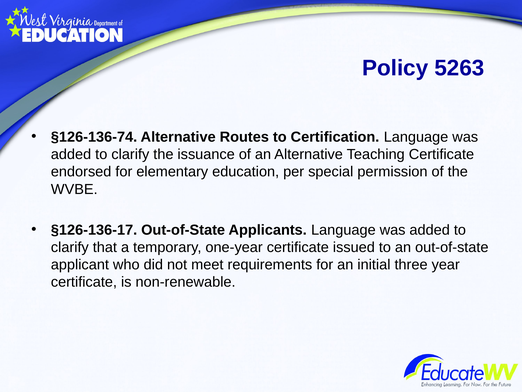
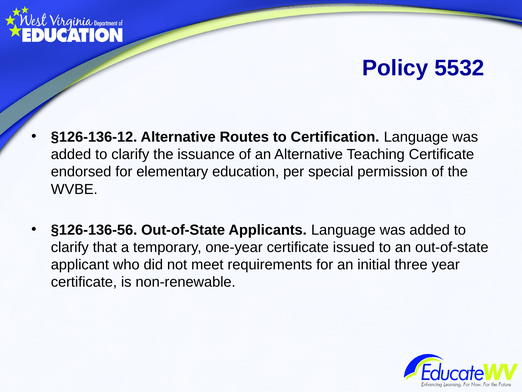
5263: 5263 -> 5532 (459, 68)
§126-136-74: §126-136-74 -> §126-136-12 (94, 137)
§126-136-17: §126-136-17 -> §126-136-56 (94, 230)
